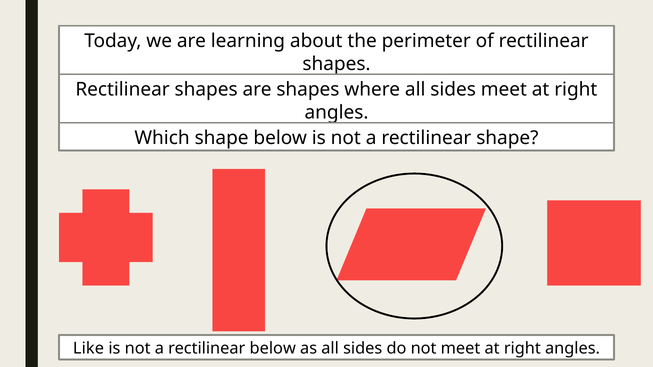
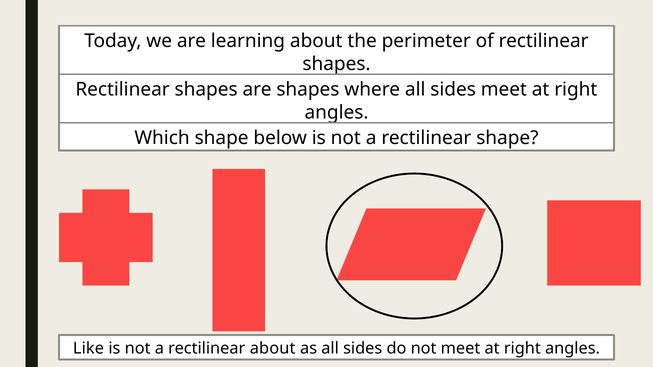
rectilinear below: below -> about (273, 349)
